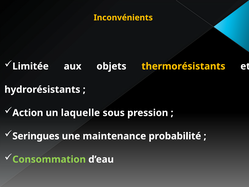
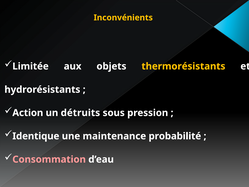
laquelle: laquelle -> détruits (80, 113)
Seringues: Seringues -> Identique (36, 136)
Consommation colour: light green -> pink (49, 159)
